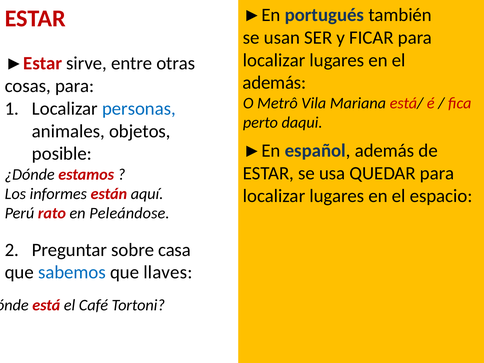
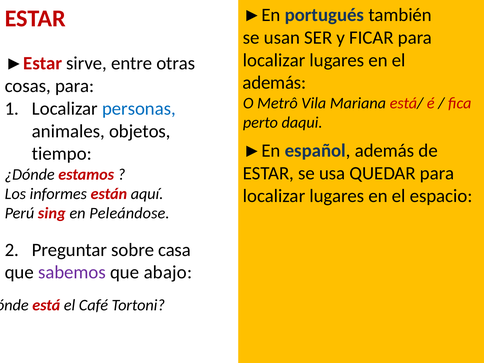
posible: posible -> tiempo (62, 154)
rato: rato -> sing (52, 213)
sabemos colour: blue -> purple (72, 272)
llaves: llaves -> abajo (168, 272)
